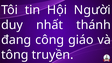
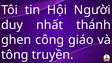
đang: đang -> ghen (16, 40)
